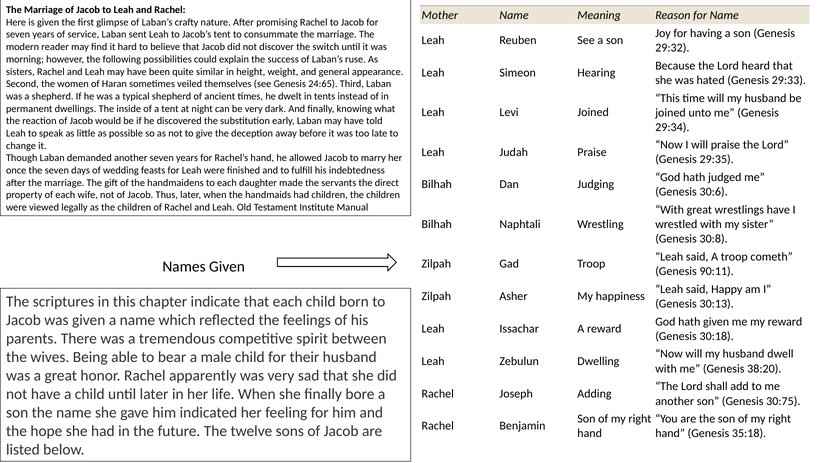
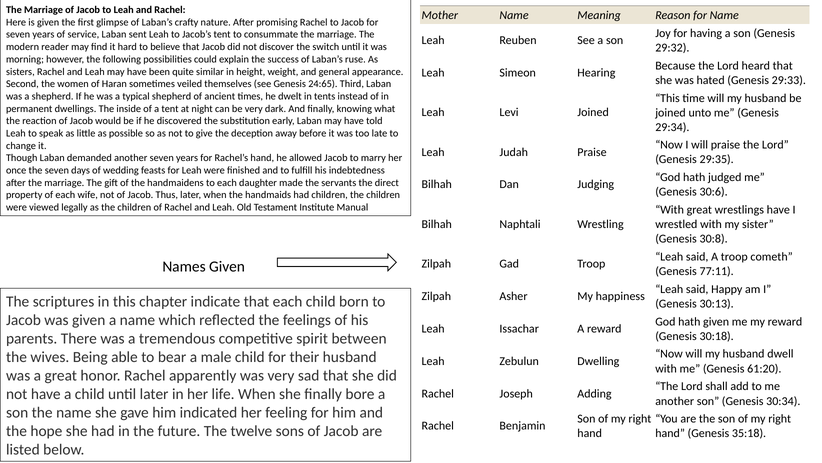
90:11: 90:11 -> 77:11 (717, 271)
38:20: 38:20 -> 61:20 (764, 368)
30:75: 30:75 -> 30:34 (783, 401)
